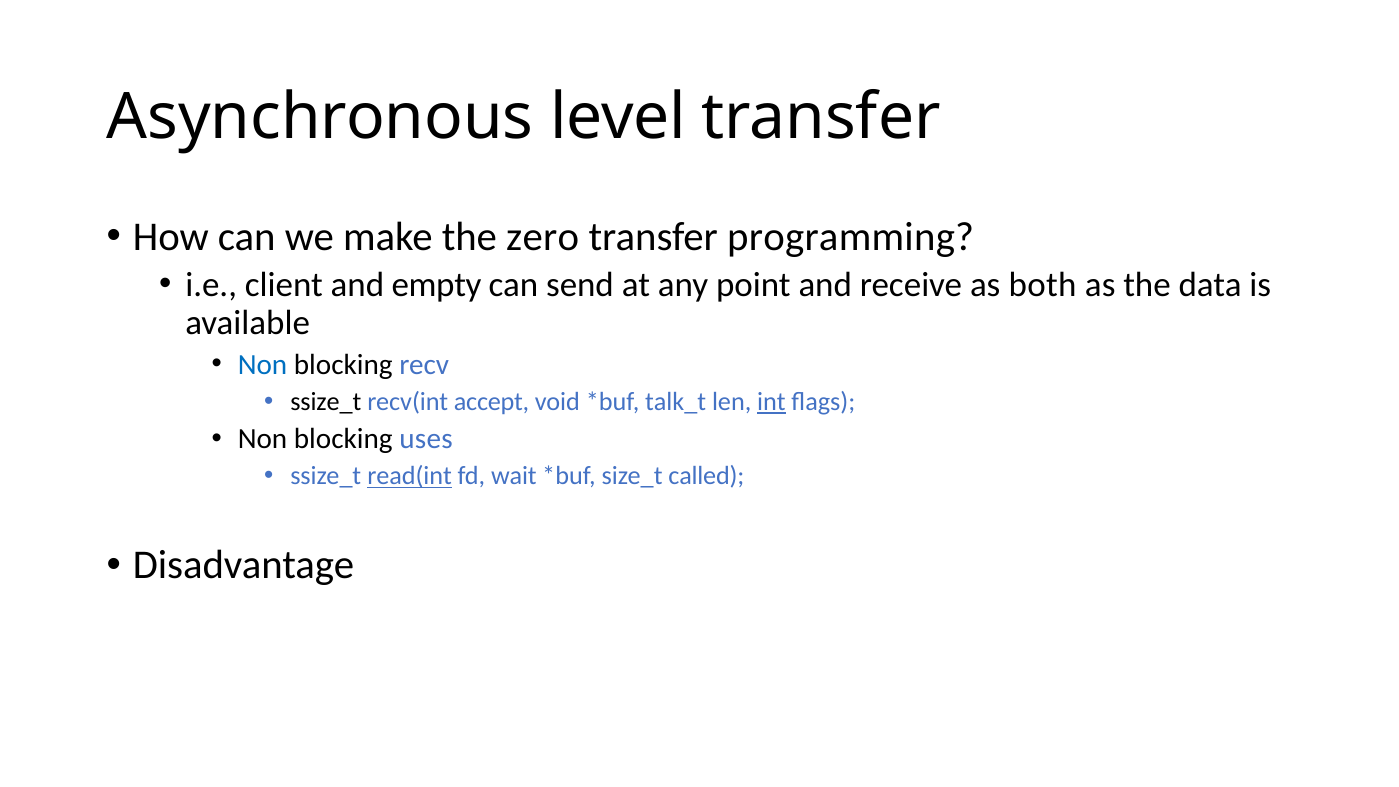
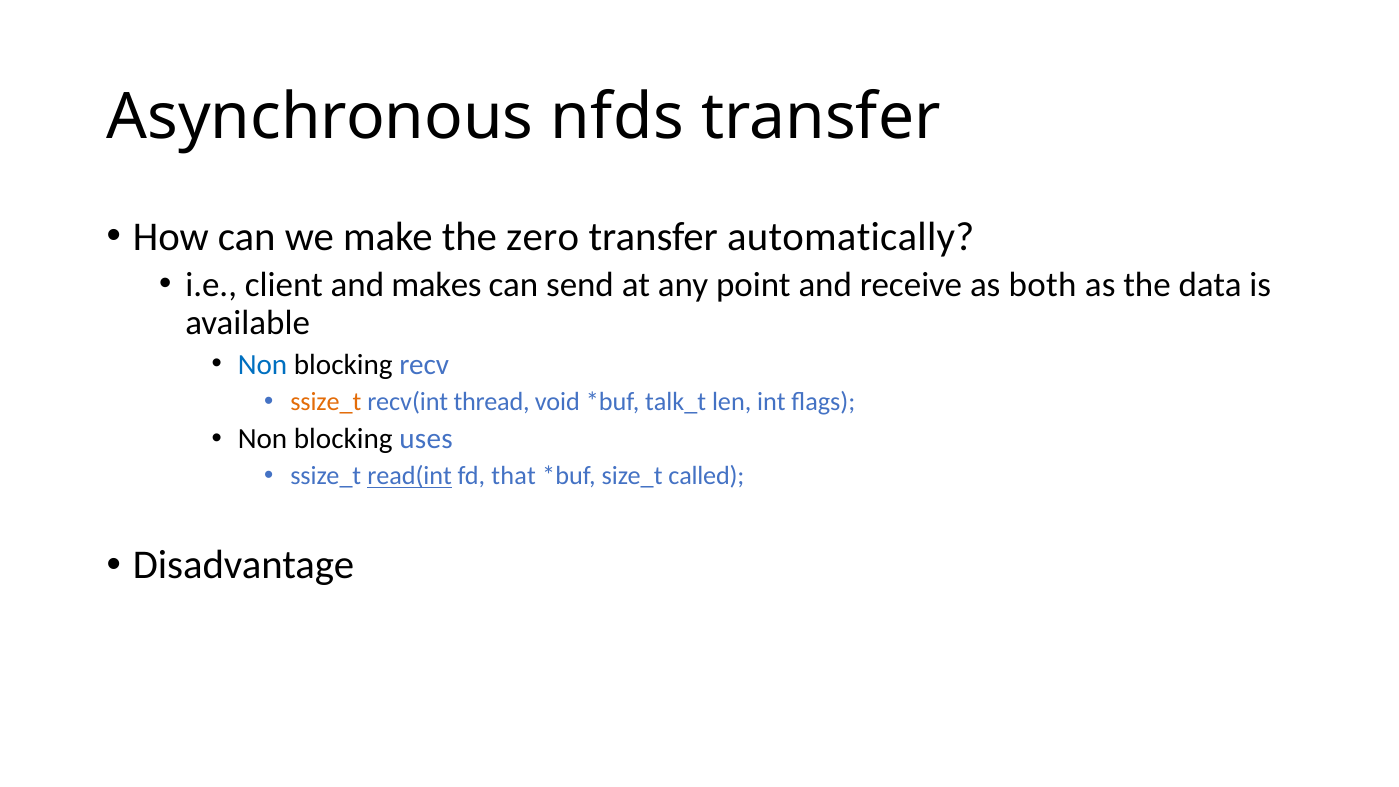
level: level -> nfds (617, 118)
programming: programming -> automatically (851, 237)
empty: empty -> makes (437, 285)
ssize_t colour: black -> orange (326, 402)
accept: accept -> thread (492, 402)
int underline: present -> none (771, 402)
wait: wait -> that (514, 476)
